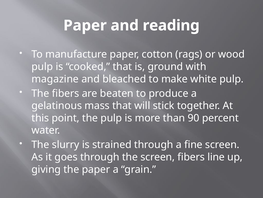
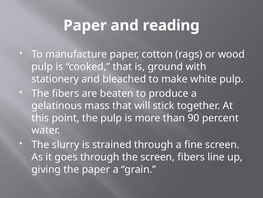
magazine: magazine -> stationery (55, 79)
